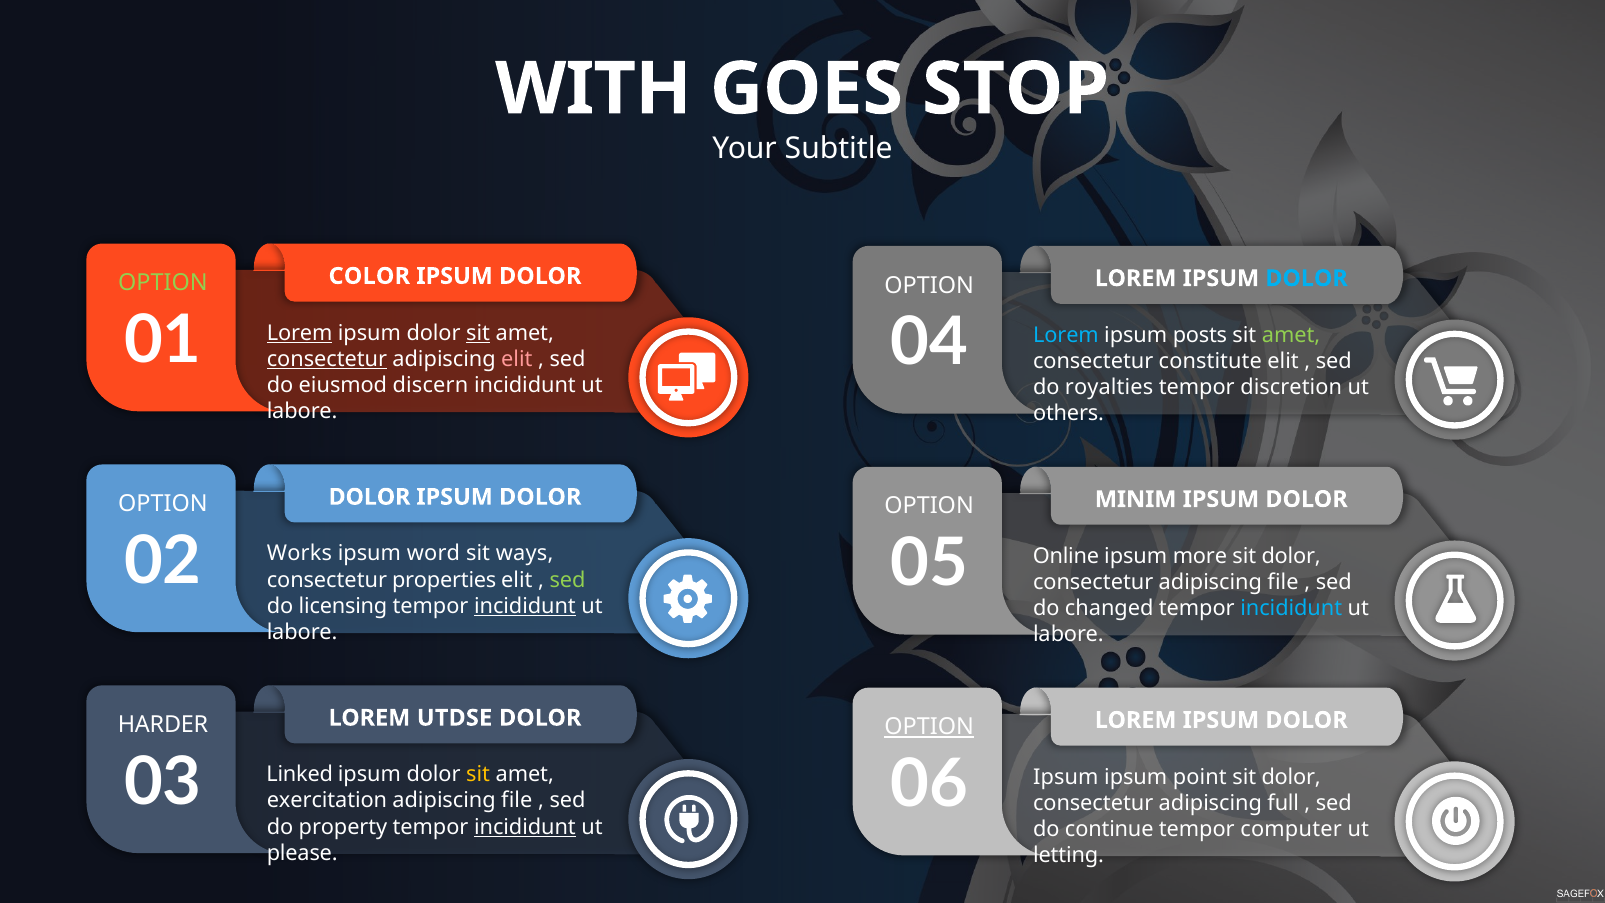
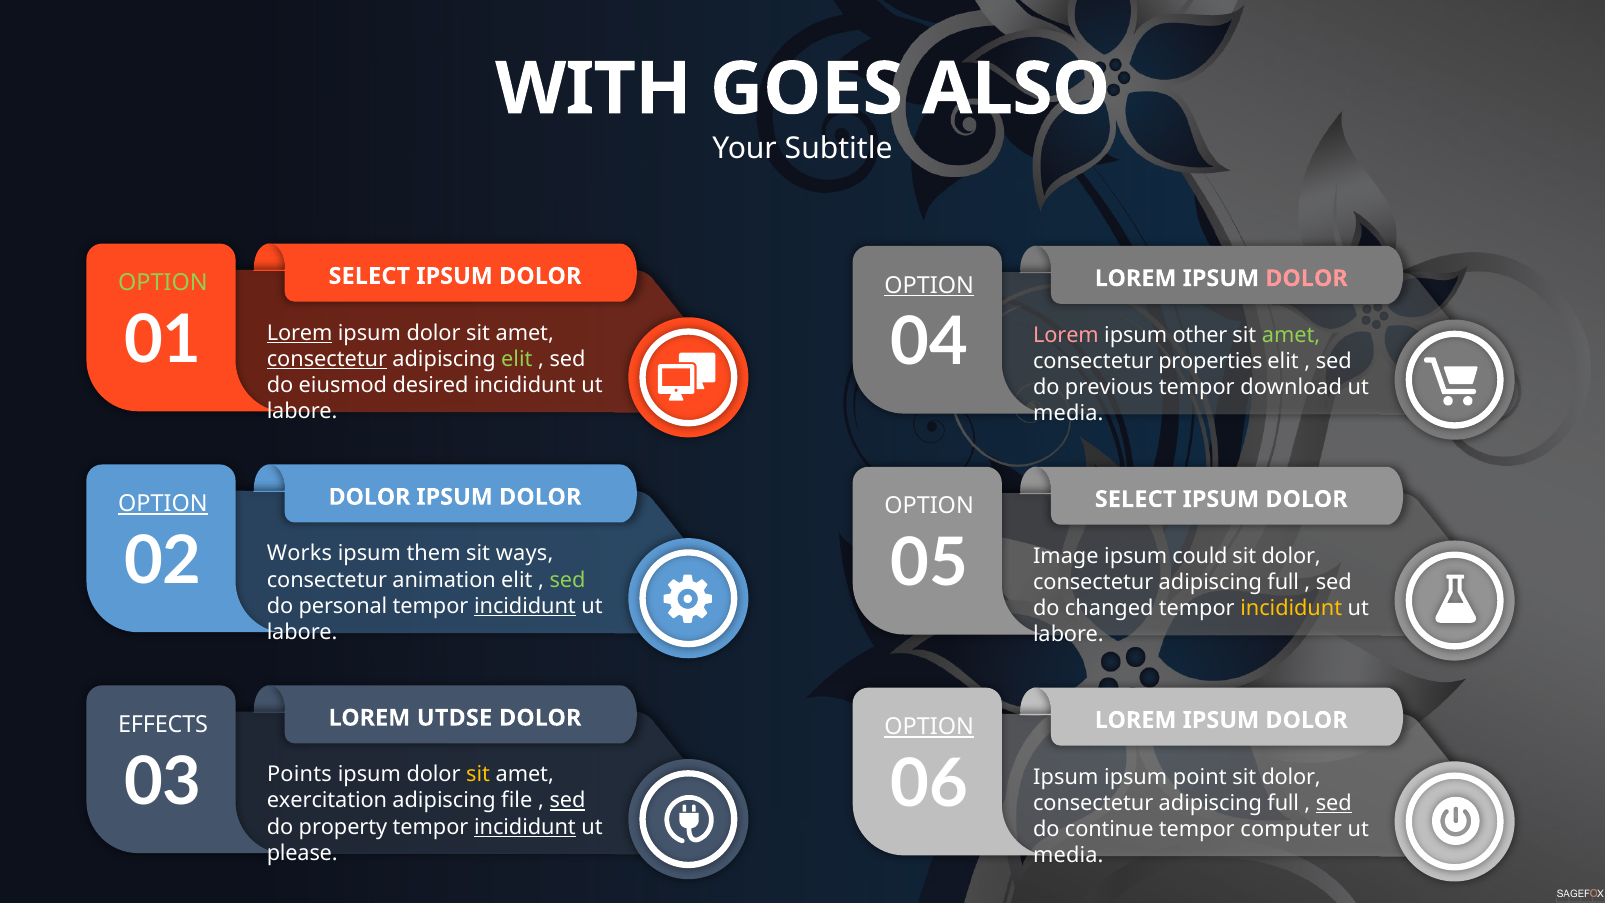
STOP: STOP -> ALSO (1016, 89)
COLOR: COLOR -> SELECT (369, 276)
DOLOR colour: light blue -> pink (1307, 278)
OPTION underline: none -> present (929, 285)
sit underline: present -> none (478, 333)
Lorem colour: light blue -> pink (1066, 335)
posts: posts -> other (1200, 335)
elit colour: pink -> light green (517, 359)
constitute: constitute -> properties (1210, 361)
discern: discern -> desired (431, 385)
royalties: royalties -> previous (1109, 387)
discretion: discretion -> download (1291, 387)
others: others -> media (1068, 413)
MINIM: MINIM -> SELECT (1136, 499)
OPTION underline: none -> present (163, 504)
word: word -> them (434, 554)
Online: Online -> Image (1066, 556)
more: more -> could (1200, 556)
properties: properties -> animation (444, 580)
file: file -> full (1283, 582)
licensing: licensing -> personal (343, 606)
incididunt colour: light blue -> yellow (1291, 608)
HARDER: HARDER -> EFFECTS (163, 725)
Linked: Linked -> Points (299, 774)
sed underline: none -> present (568, 801)
sed underline: none -> present (1334, 803)
letting: letting -> media (1068, 855)
